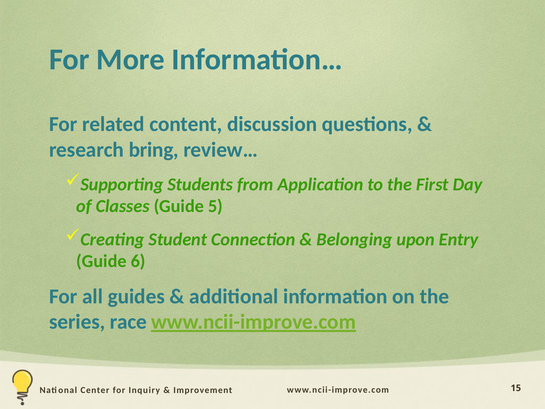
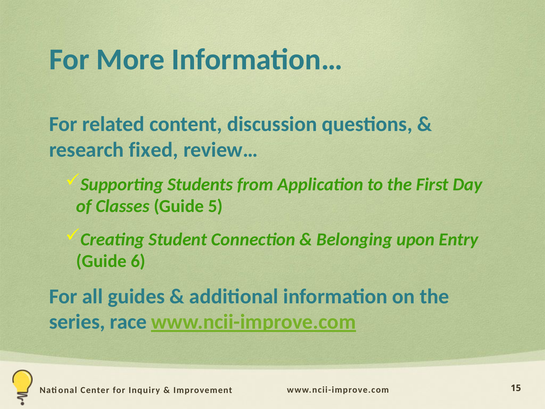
bring: bring -> fixed (154, 150)
